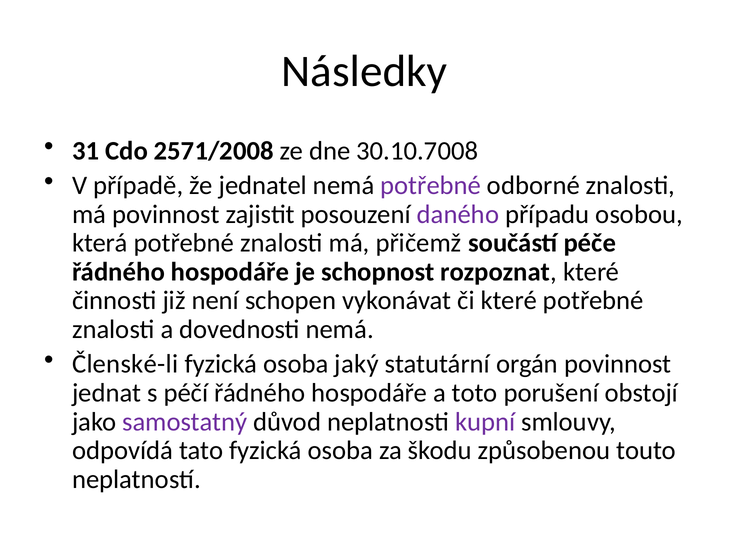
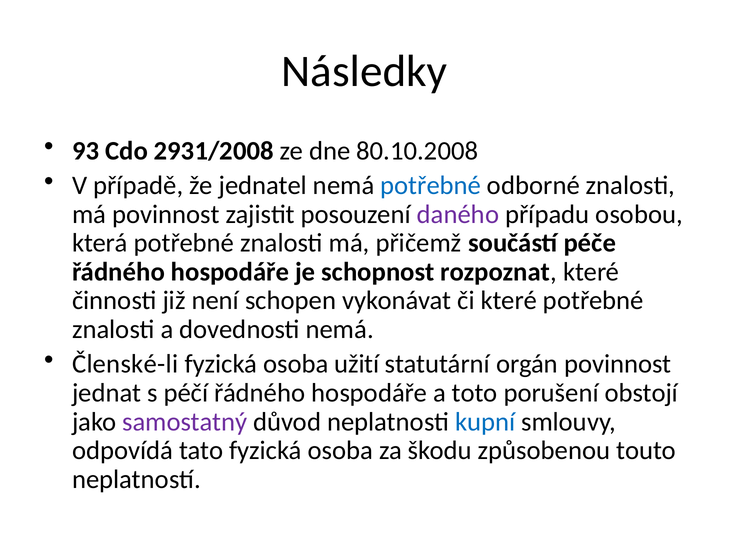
31: 31 -> 93 (86, 151)
2571/2008: 2571/2008 -> 2931/2008 (214, 151)
30.10.7008: 30.10.7008 -> 80.10.2008 (417, 151)
potřebné colour: purple -> blue (431, 186)
jaký: jaký -> užití (357, 364)
kupní colour: purple -> blue (485, 422)
